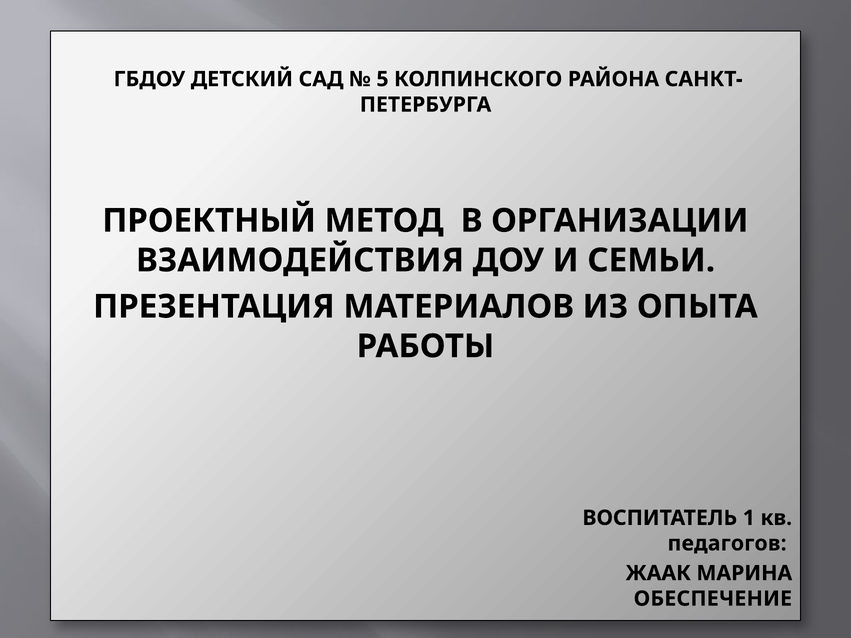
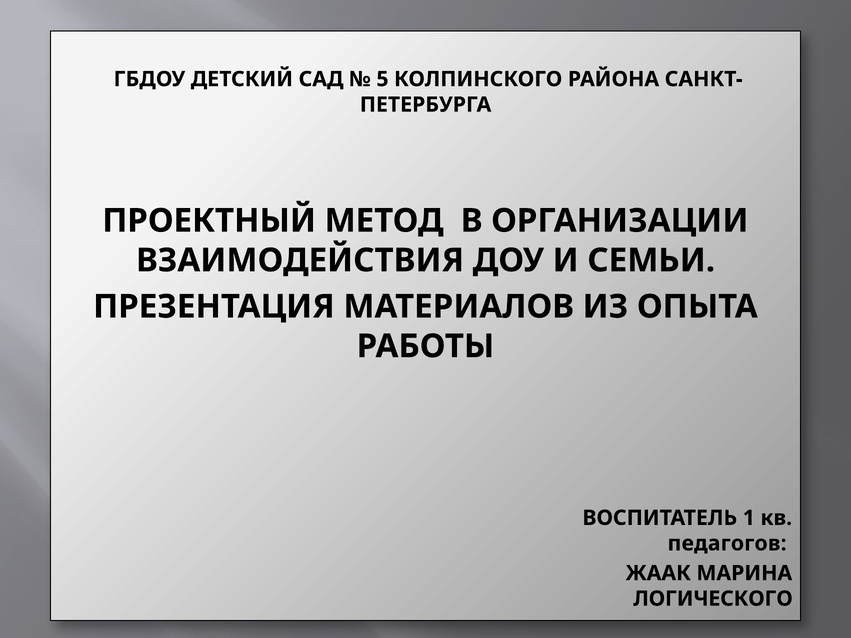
ОБЕСПЕЧЕНИЕ: ОБЕСПЕЧЕНИЕ -> ЛОГИЧЕСКОГО (713, 599)
